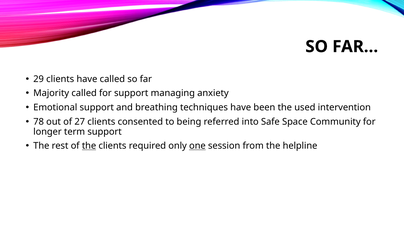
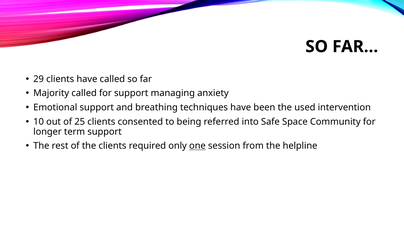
78: 78 -> 10 (39, 122)
27: 27 -> 25 (80, 122)
the underline: present -> none (89, 146)
